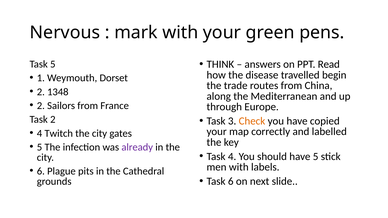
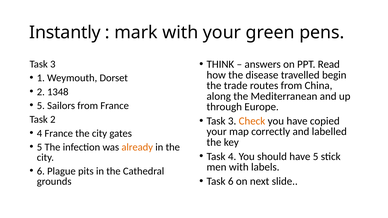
Nervous: Nervous -> Instantly (65, 33)
5: 5 -> 3 (53, 64)
2: 2 -> 5 (41, 106)
4 Twitch: Twitch -> France (59, 133)
already colour: purple -> orange (137, 147)
